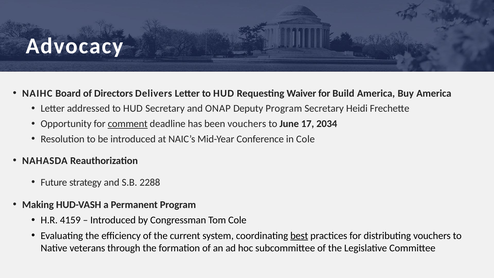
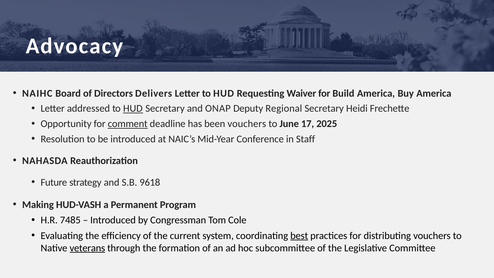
HUD underline: none -> present (133, 109)
Deputy Program: Program -> Regional (284, 109)
2034: 2034 -> 2025 (327, 124)
in Cole: Cole -> Staff (306, 139)
2288: 2288 -> 9618 (150, 182)
4159: 4159 -> 7485 (70, 220)
veterans underline: none -> present (87, 248)
